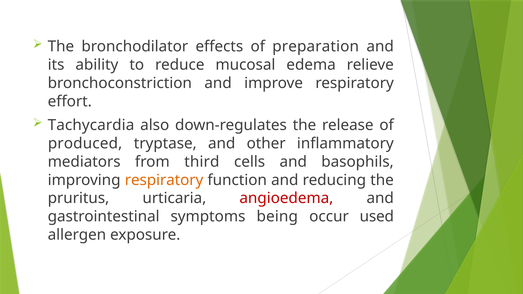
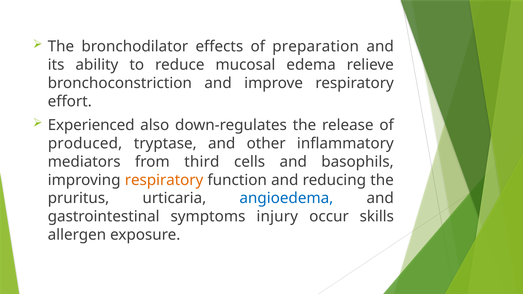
Tachycardia: Tachycardia -> Experienced (91, 125)
angioedema colour: red -> blue (286, 198)
being: being -> injury (277, 217)
used: used -> skills (377, 217)
